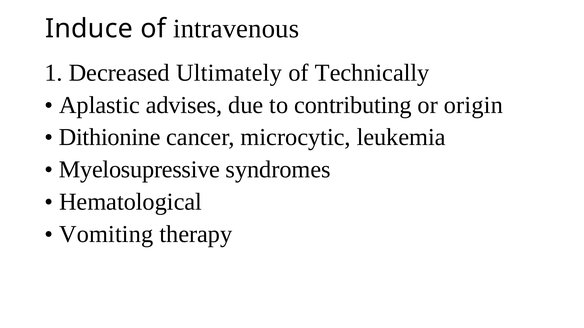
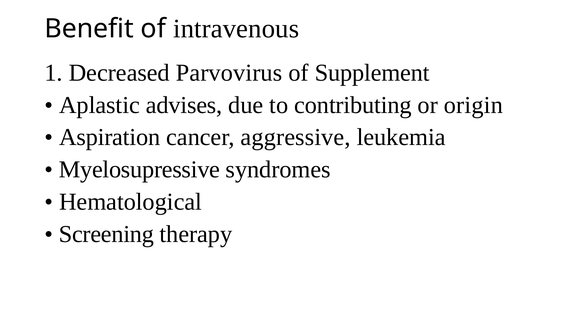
Induce: Induce -> Benefit (89, 29)
Ultimately: Ultimately -> Parvovirus (229, 73)
Technically: Technically -> Supplement (372, 73)
Dithionine: Dithionine -> Aspiration (110, 137)
microcytic: microcytic -> aggressive (296, 137)
Vomiting: Vomiting -> Screening (106, 235)
